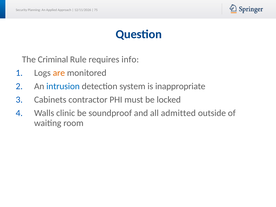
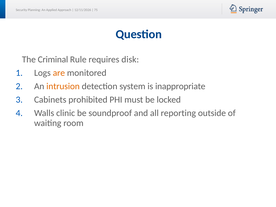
info: info -> disk (130, 59)
intrusion colour: blue -> orange (63, 86)
contractor: contractor -> prohibited (88, 100)
admitted: admitted -> reporting (178, 113)
